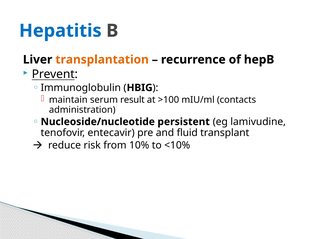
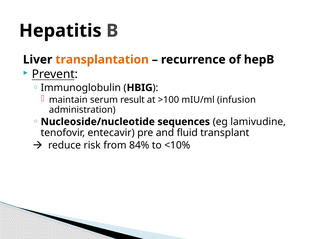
Hepatitis colour: blue -> black (60, 31)
contacts: contacts -> infusion (236, 100)
persistent: persistent -> sequences (184, 121)
10%: 10% -> 84% (139, 145)
